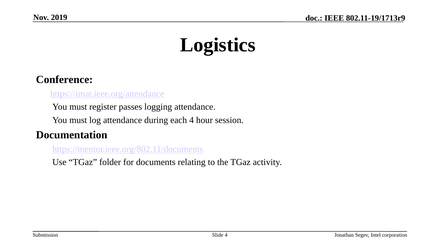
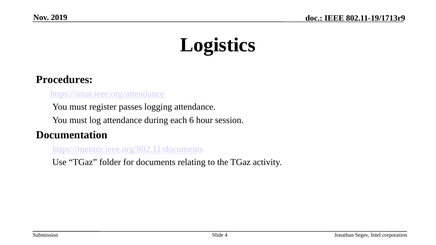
Conference: Conference -> Procedures (64, 80)
each 4: 4 -> 6 (192, 120)
